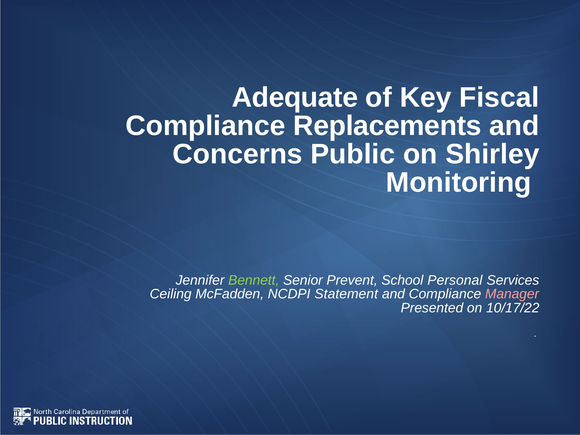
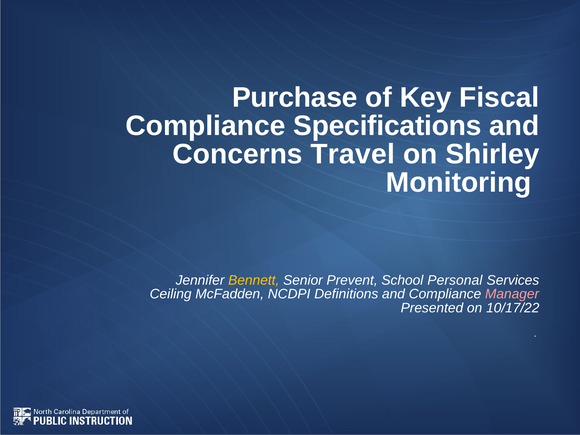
Adequate: Adequate -> Purchase (295, 97)
Replacements: Replacements -> Specifications (387, 126)
Public: Public -> Travel (353, 154)
Bennett colour: light green -> yellow (254, 280)
Statement: Statement -> Definitions (346, 294)
